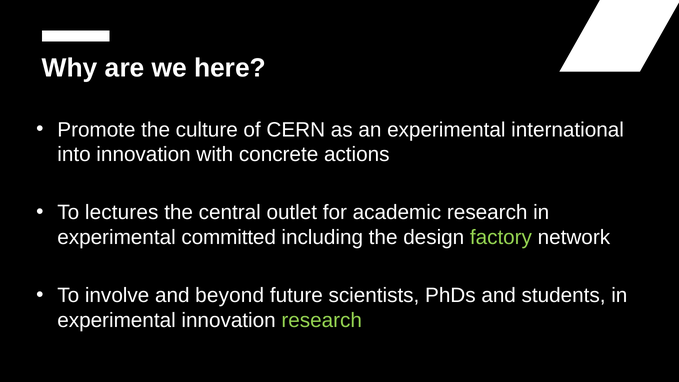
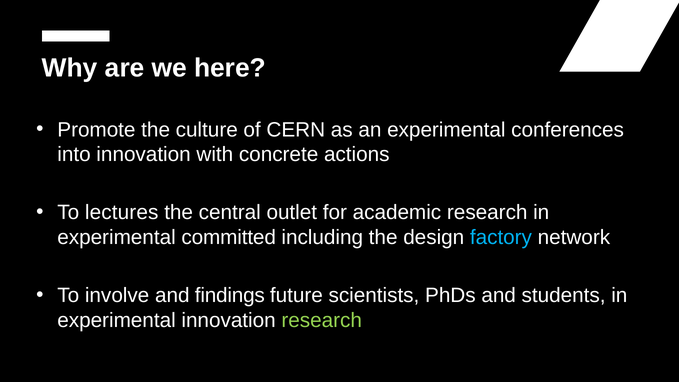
international: international -> conferences (568, 130)
factory colour: light green -> light blue (501, 237)
beyond: beyond -> findings (230, 295)
